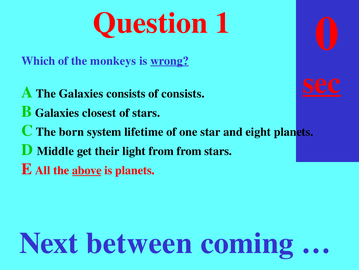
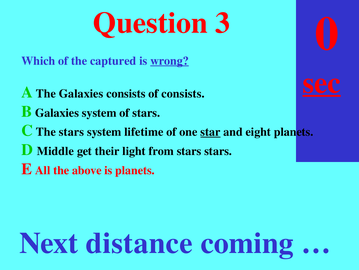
Question 1: 1 -> 3 (223, 23)
monkeys: monkeys -> captured (113, 61)
Galaxies closest: closest -> system (99, 112)
The born: born -> stars (71, 132)
star underline: none -> present (210, 132)
from from: from -> stars (189, 151)
above underline: present -> none (87, 170)
between: between -> distance (139, 243)
